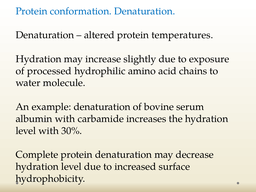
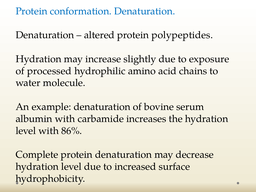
temperatures: temperatures -> polypeptides (182, 35)
30%: 30% -> 86% (72, 131)
